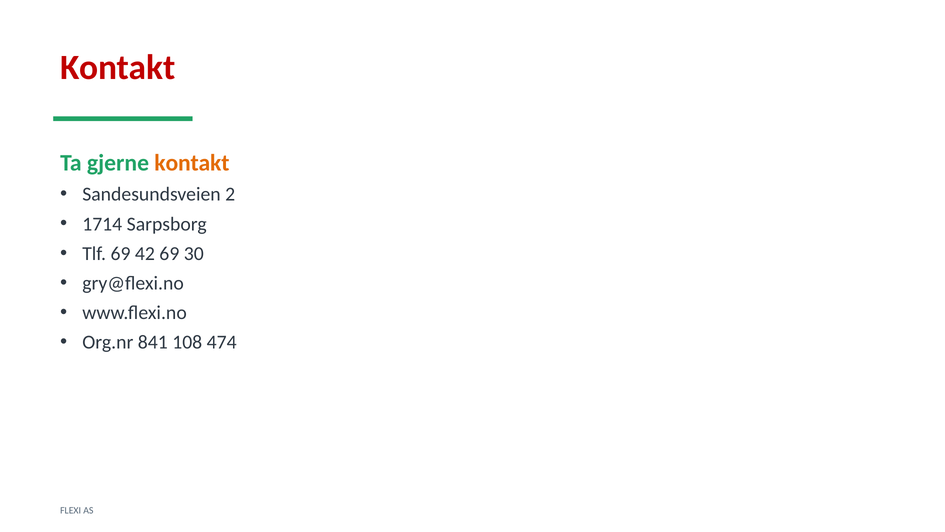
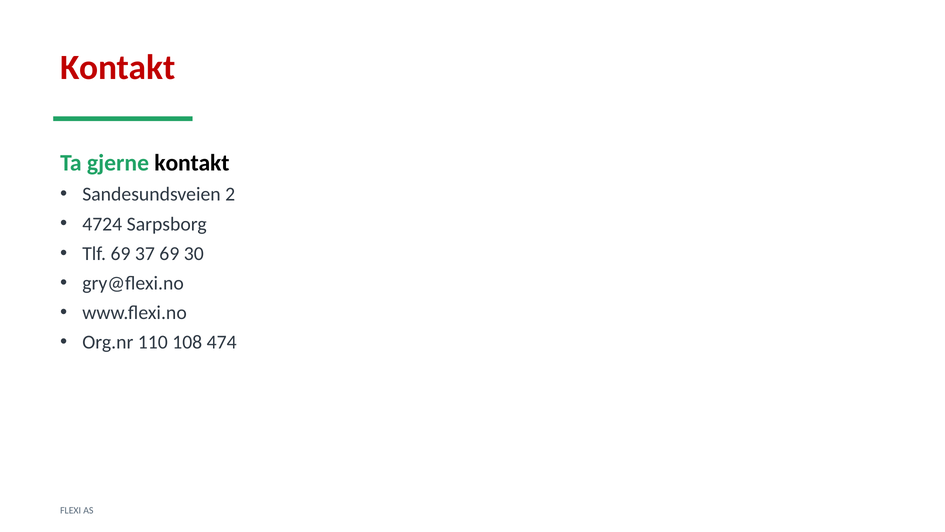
kontakt colour: orange -> black (192, 163)
1714: 1714 -> 4724 (102, 224)
42: 42 -> 37 (145, 253)
841: 841 -> 110 (153, 342)
